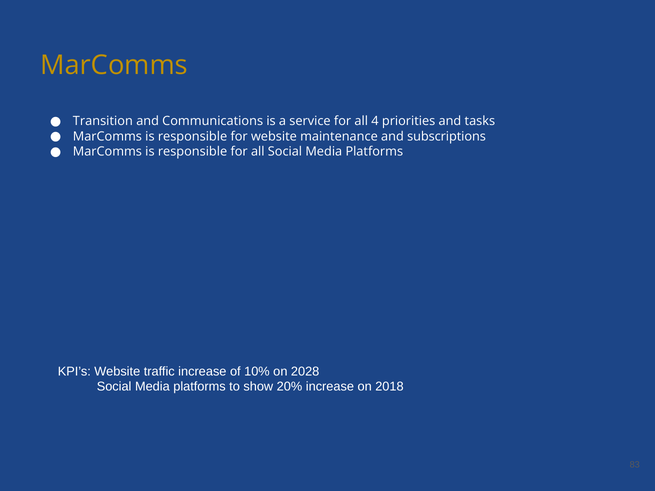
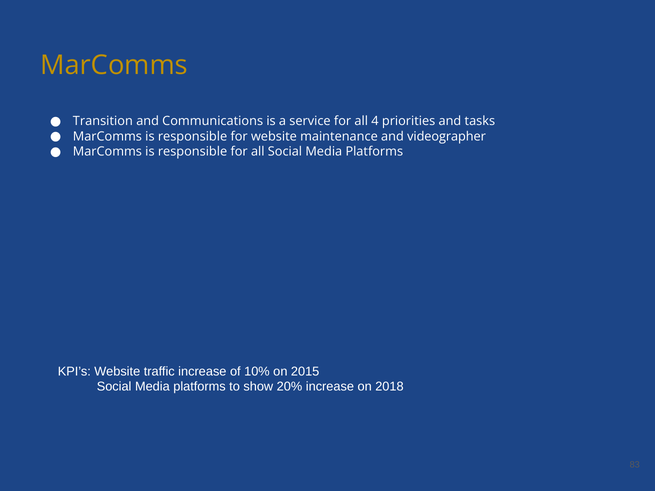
subscriptions: subscriptions -> videographer (446, 136)
2028: 2028 -> 2015 (305, 372)
